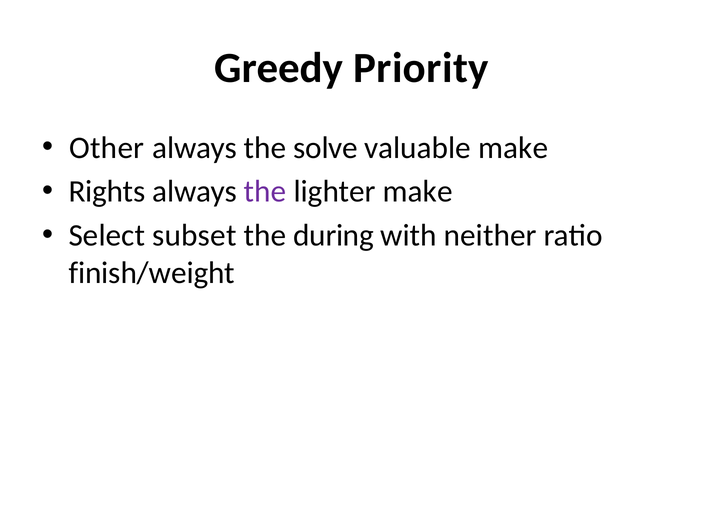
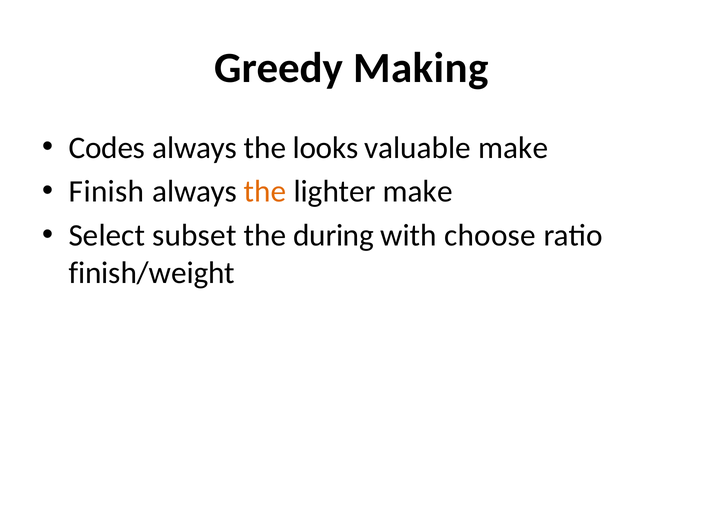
Priority: Priority -> Making (421, 68)
Other: Other -> Codes (107, 148)
solve: solve -> looks (326, 148)
Rights: Rights -> Finish (107, 192)
the colour: purple -> orange (265, 192)
neither: neither -> choose (490, 235)
